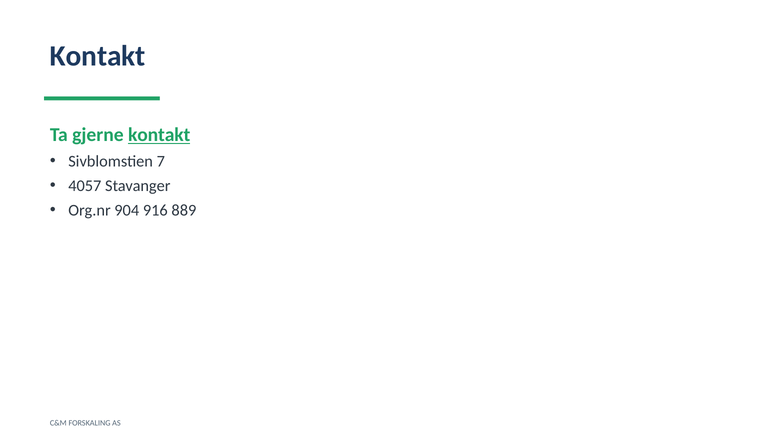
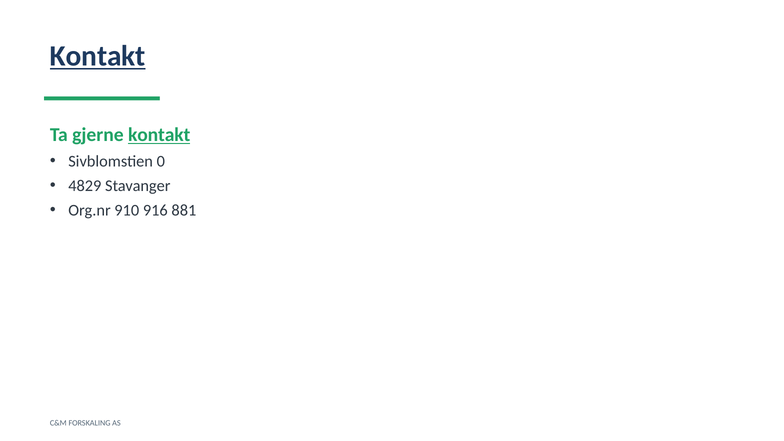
Kontakt underline: none -> present (98, 56)
7: 7 -> 0 (161, 161)
4057: 4057 -> 4829 (85, 186)
904: 904 -> 910 (127, 210)
889: 889 -> 881 (184, 210)
